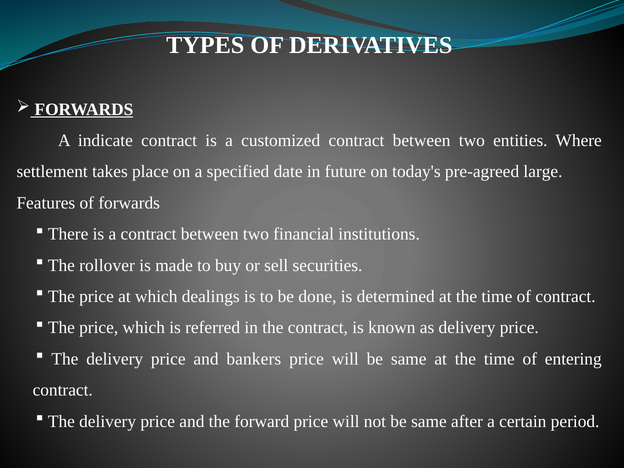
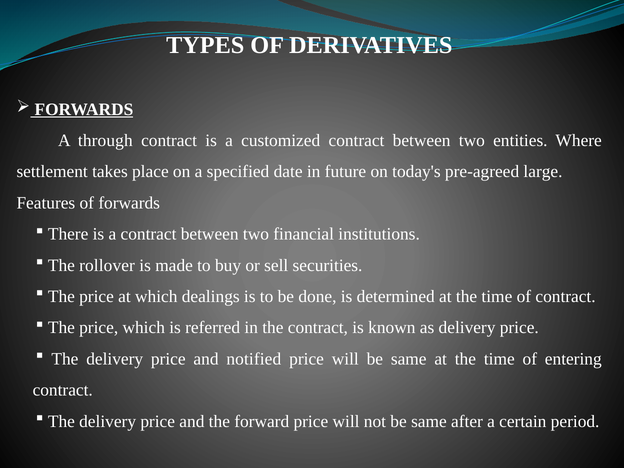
indicate: indicate -> through (105, 141)
bankers: bankers -> notified (254, 359)
